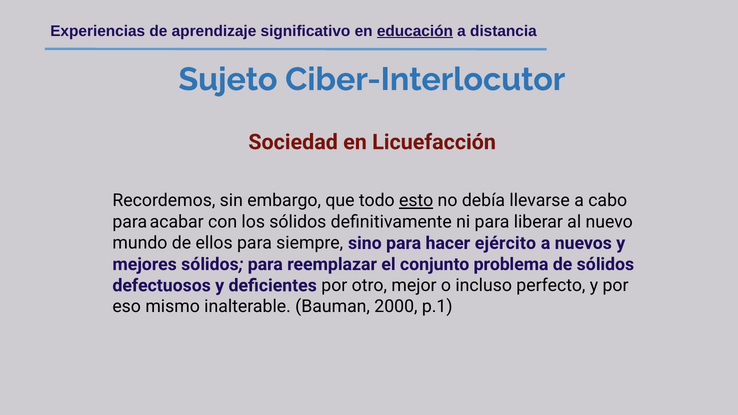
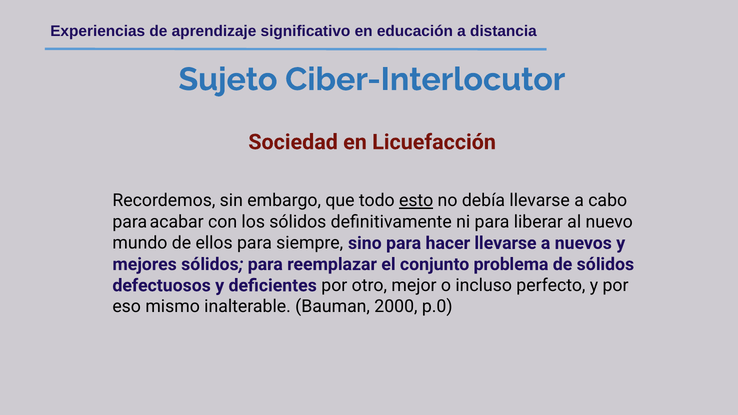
educación underline: present -> none (415, 31)
hacer ejército: ejército -> llevarse (506, 243)
p.1: p.1 -> p.0 (437, 307)
